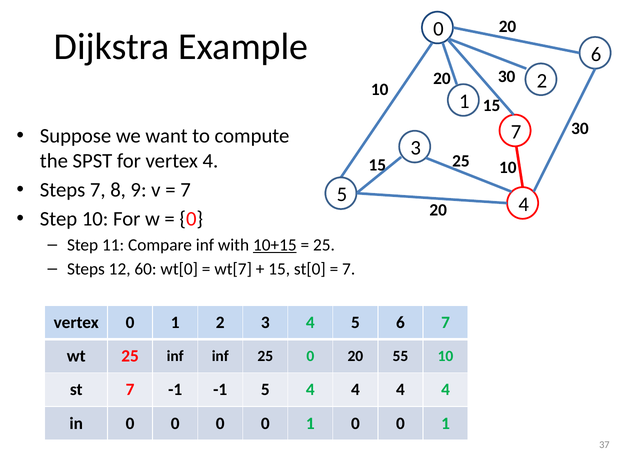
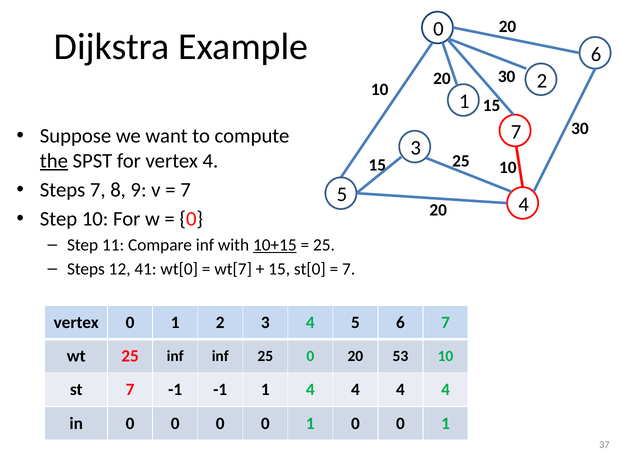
the underline: none -> present (54, 161)
60: 60 -> 41 (145, 269)
55: 55 -> 53 (400, 356)
-1 5: 5 -> 1 (265, 390)
